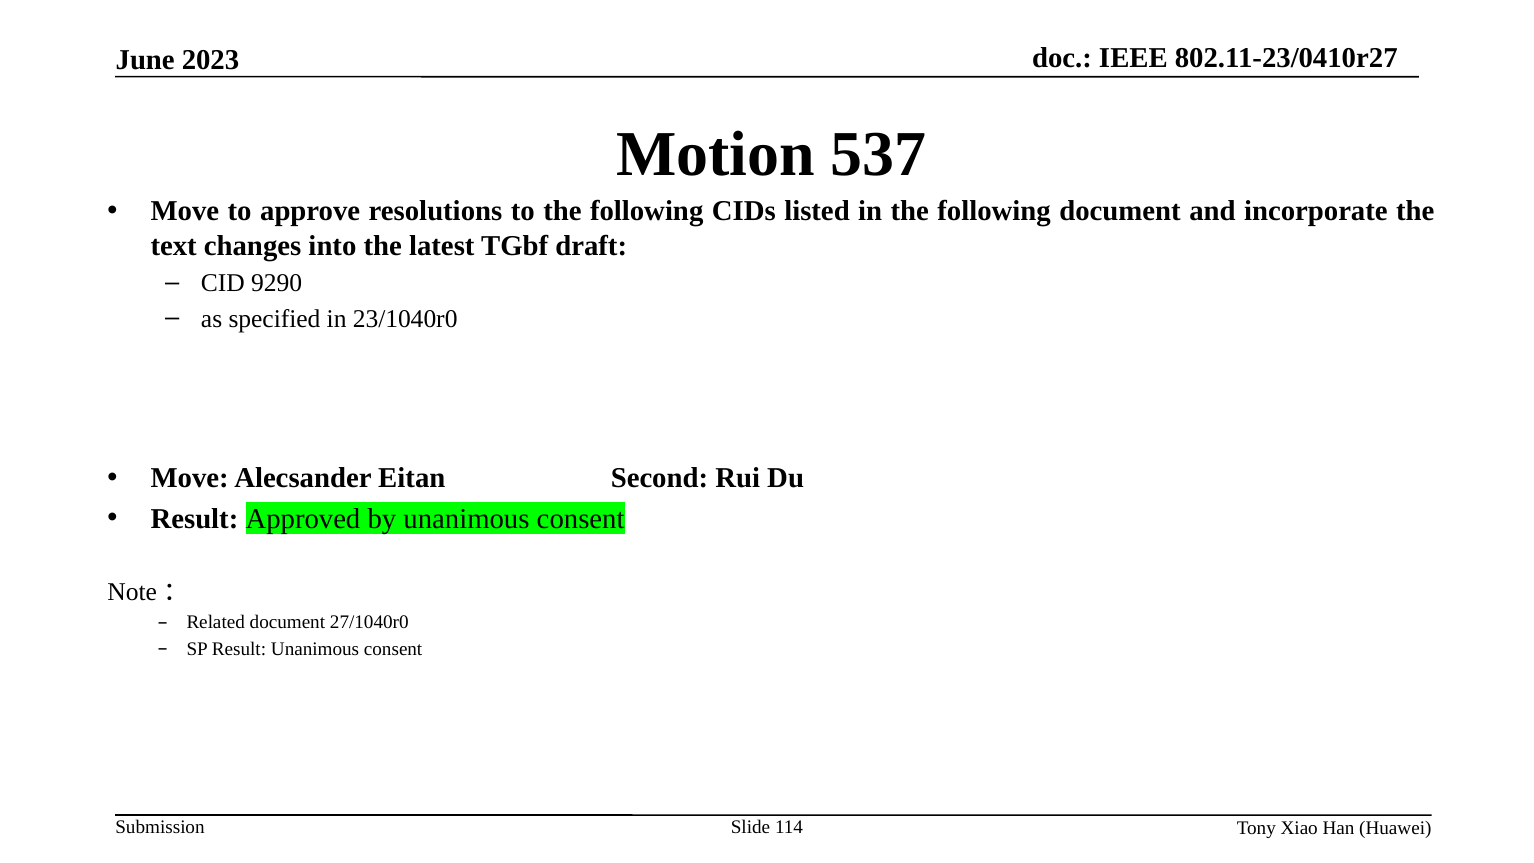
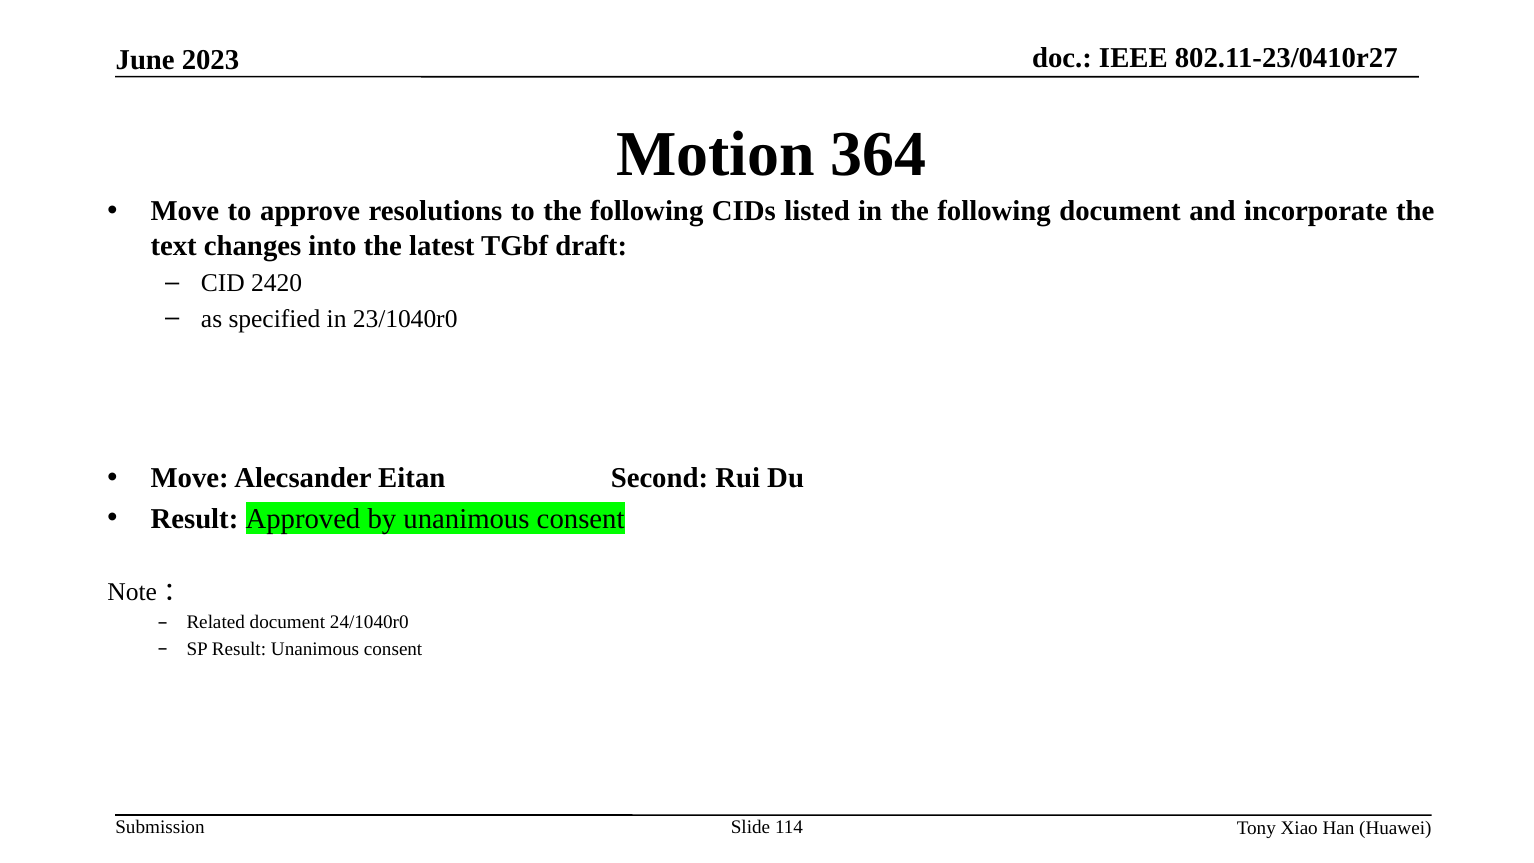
537: 537 -> 364 (879, 154)
9290: 9290 -> 2420 (277, 283)
27/1040r0: 27/1040r0 -> 24/1040r0 (369, 622)
